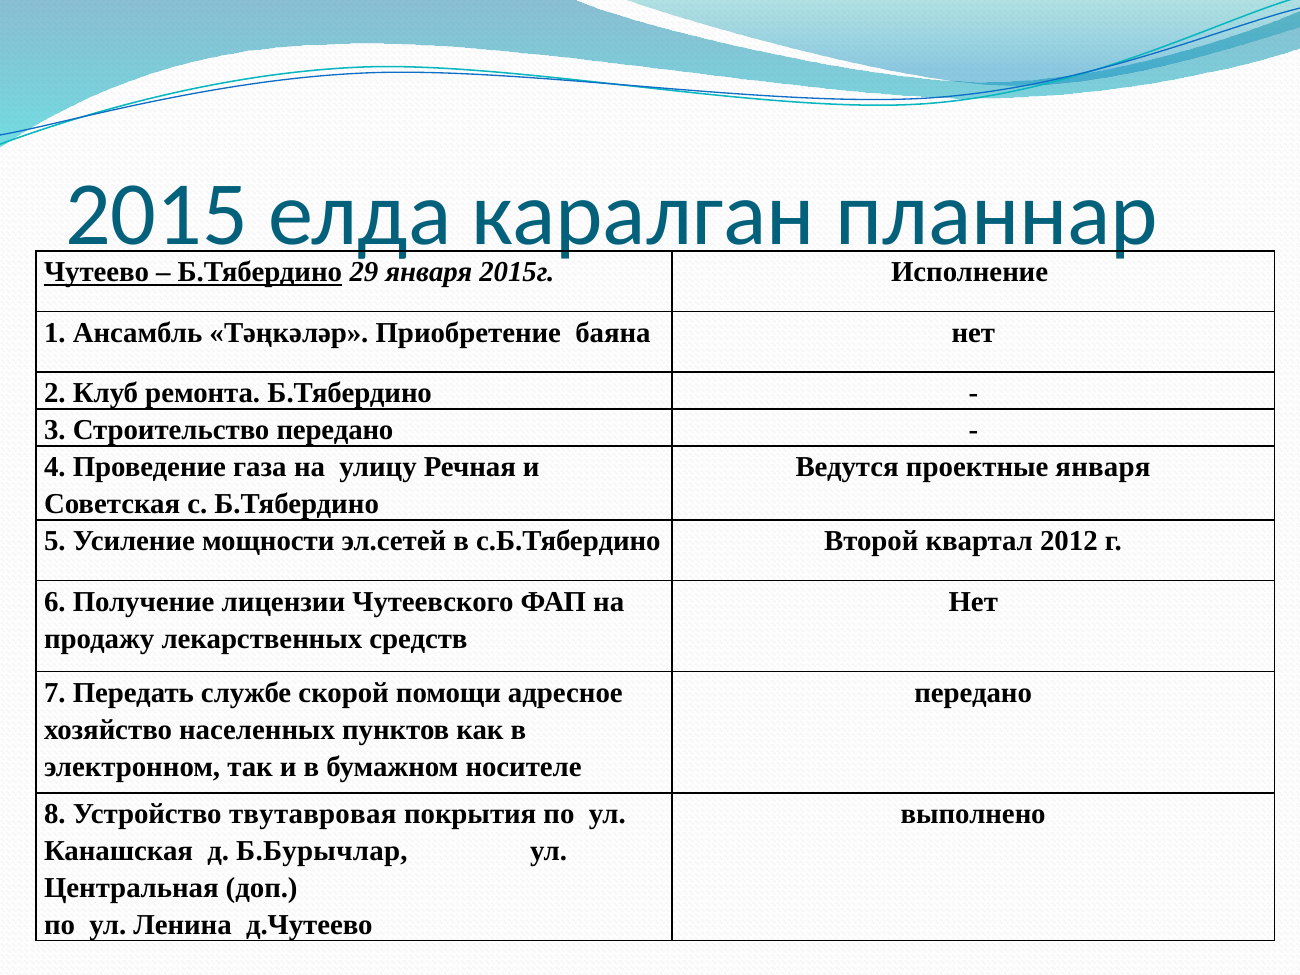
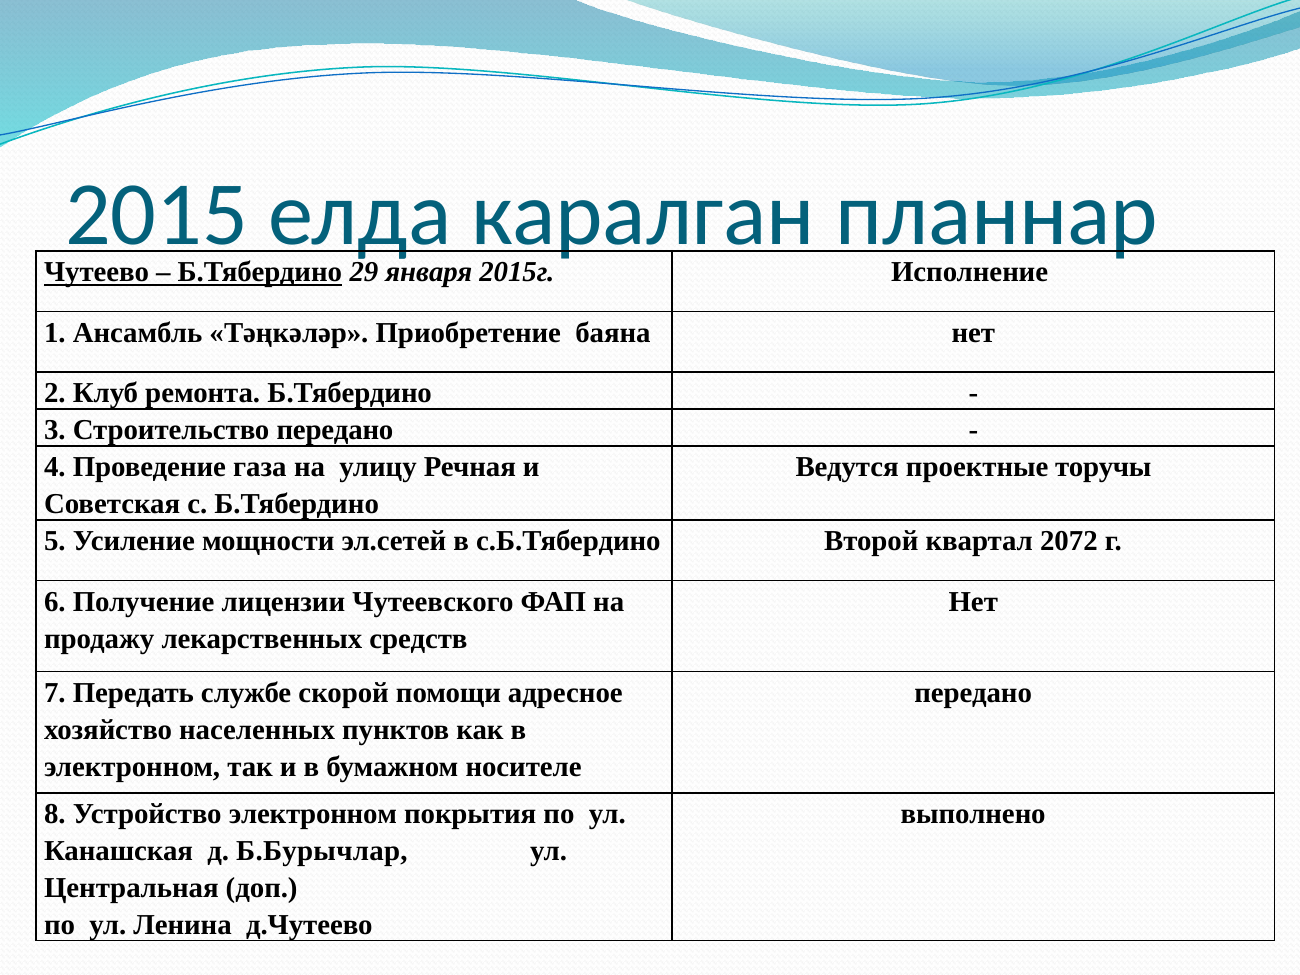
проектные января: января -> торучы (1103, 467)
2012: 2012 -> 2072 (1069, 541)
Устройство твутавровая: твутавровая -> электронном (313, 814)
